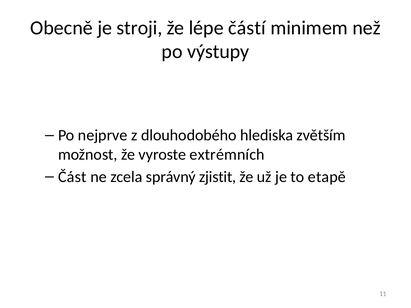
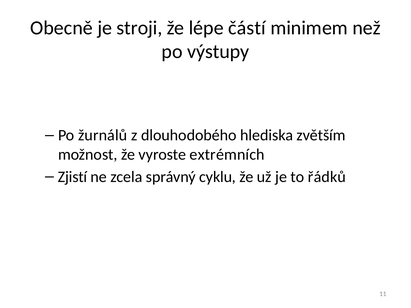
nejprve: nejprve -> žurnálů (103, 135)
Část: Část -> Zjistí (73, 177)
zjistit: zjistit -> cyklu (218, 177)
etapě: etapě -> řádků (327, 177)
